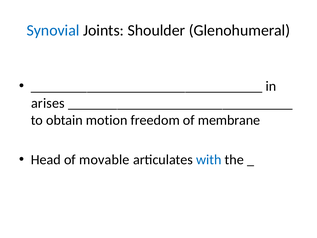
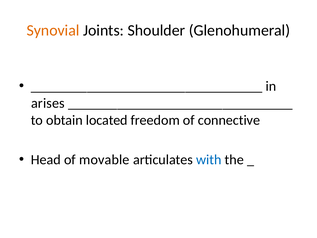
Synovial colour: blue -> orange (53, 30)
motion: motion -> located (107, 120)
membrane: membrane -> connective (229, 120)
